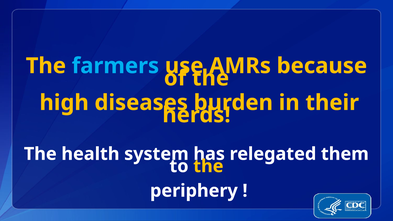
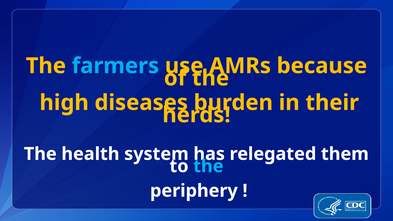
the colour: yellow -> light blue (208, 166)
